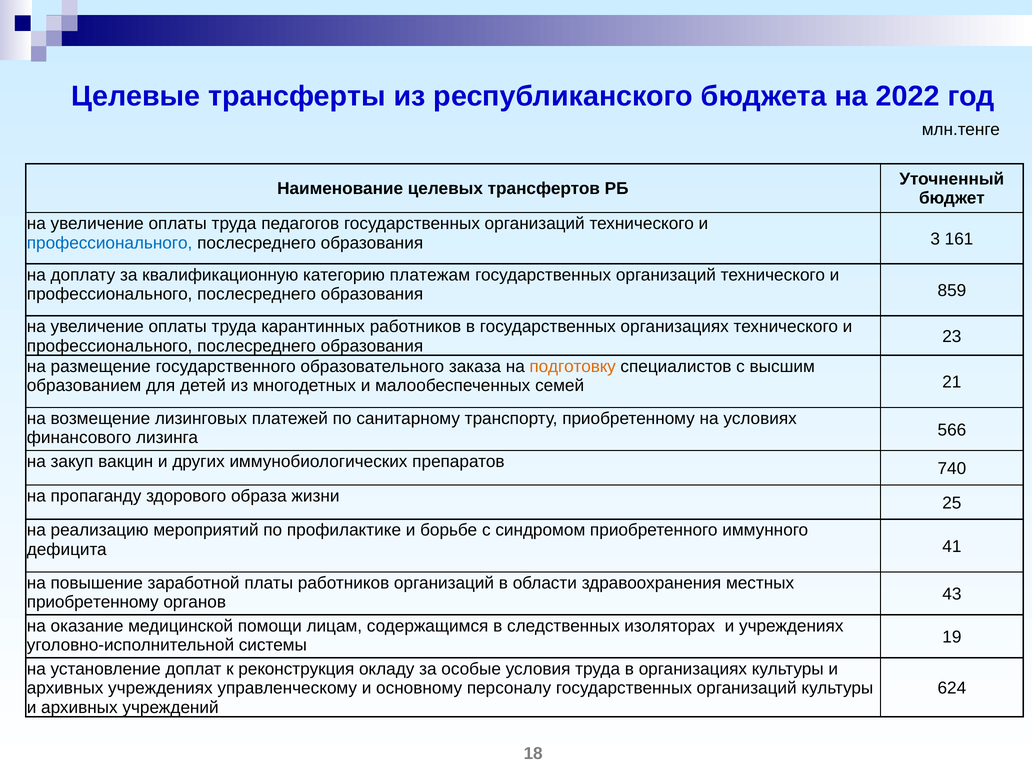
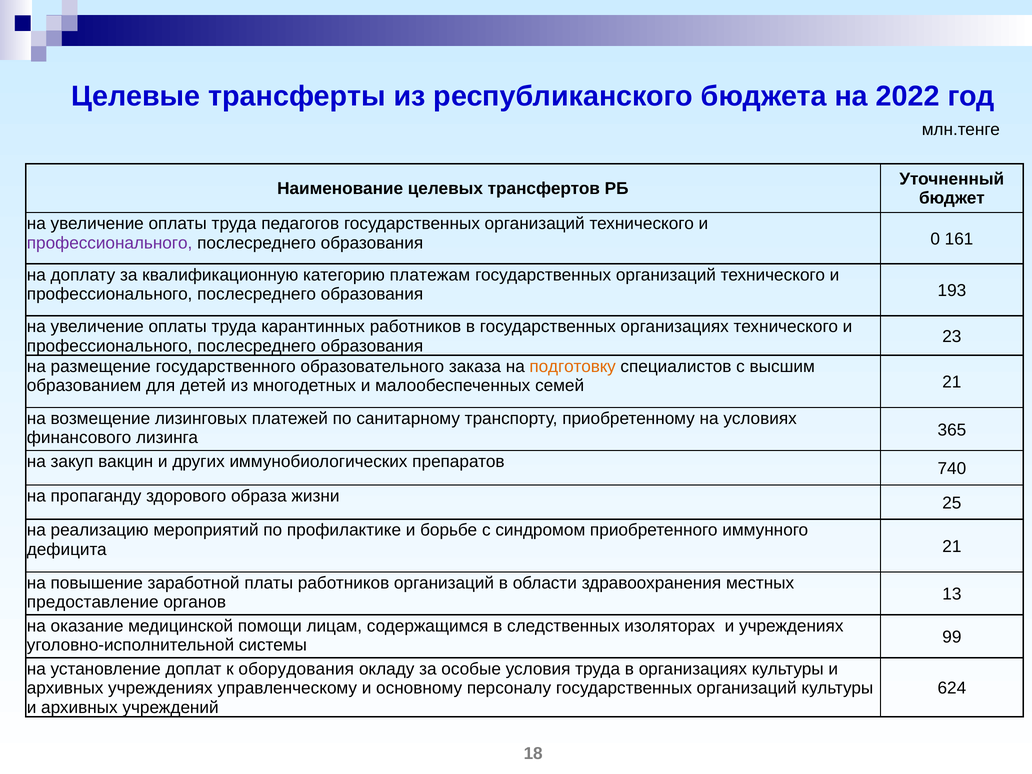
профессионального colour: blue -> purple (110, 243)
3: 3 -> 0 (935, 239)
859: 859 -> 193 (952, 291)
566: 566 -> 365 (952, 430)
дефицита 41: 41 -> 21 (952, 546)
приобретенному: приобретенному -> предоставление (93, 602)
43: 43 -> 13 (952, 594)
19: 19 -> 99 (952, 637)
реконструкция: реконструкция -> оборудования (296, 669)
